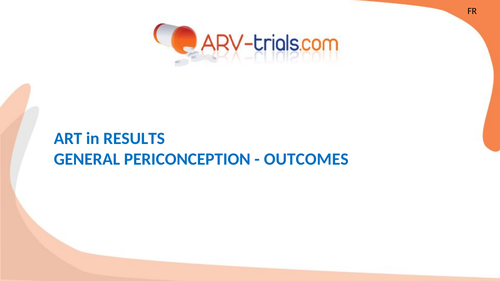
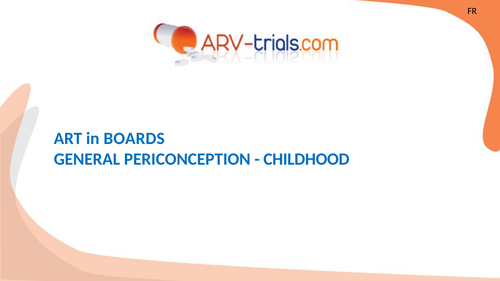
RESULTS: RESULTS -> BOARDS (134, 139)
OUTCOMES: OUTCOMES -> CHILDHOOD (306, 159)
